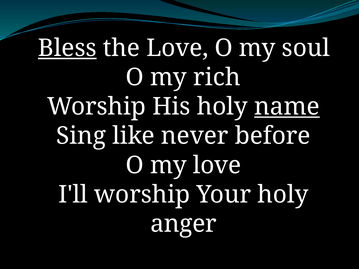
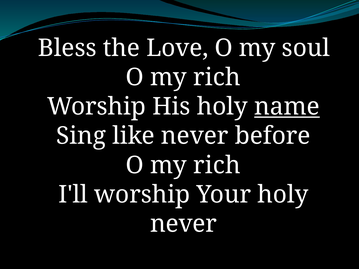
Bless underline: present -> none (67, 48)
love: love -> rich (217, 165)
anger: anger -> never (184, 224)
